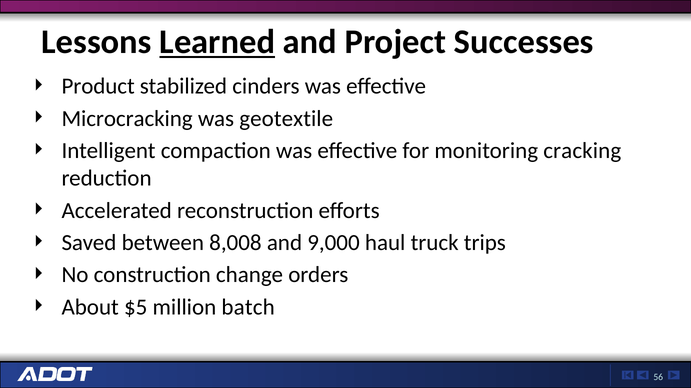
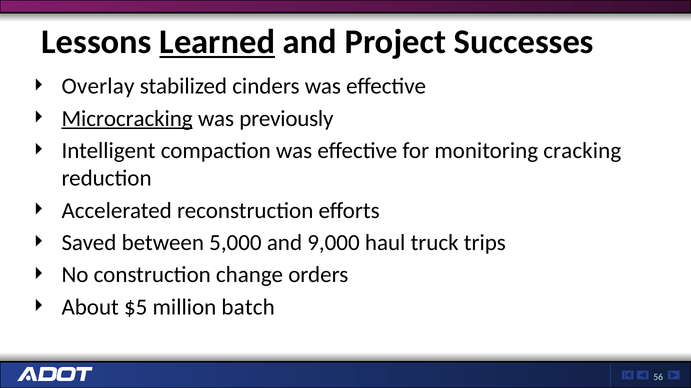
Product: Product -> Overlay (98, 86)
Microcracking underline: none -> present (127, 119)
geotextile: geotextile -> previously (286, 119)
8,008: 8,008 -> 5,000 (235, 243)
